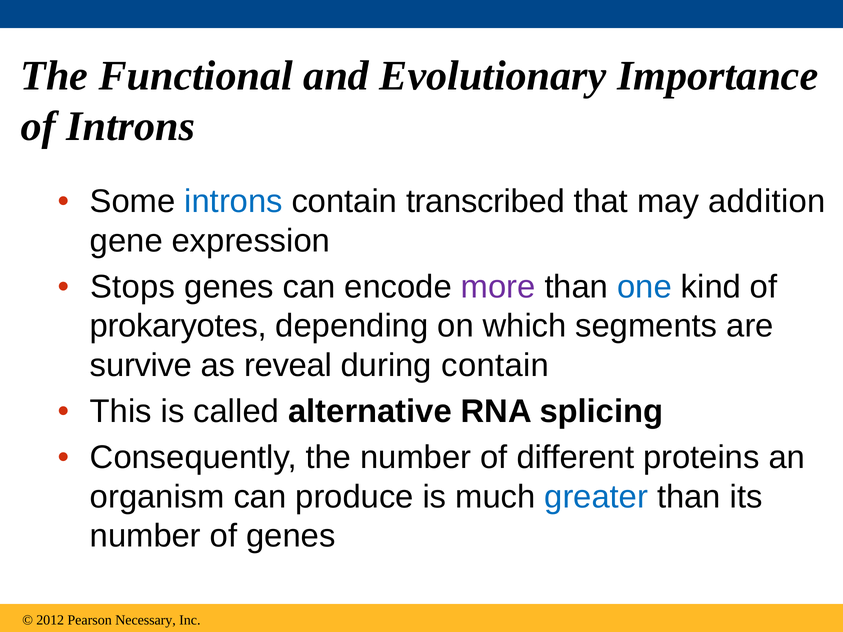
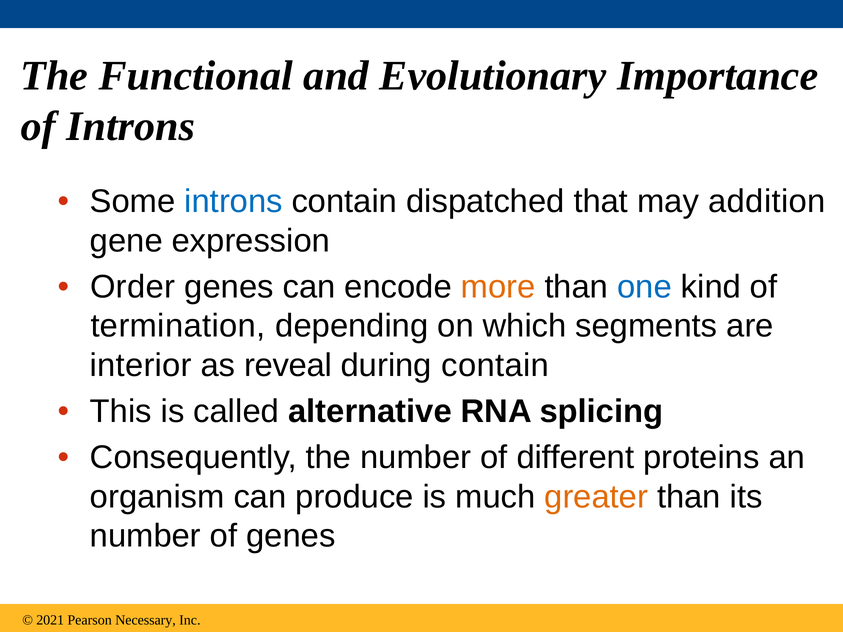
transcribed: transcribed -> dispatched (485, 202)
Stops: Stops -> Order (133, 287)
more colour: purple -> orange (498, 287)
prokaryotes: prokaryotes -> termination (178, 326)
survive: survive -> interior (141, 366)
greater colour: blue -> orange (596, 497)
2012: 2012 -> 2021 (50, 620)
